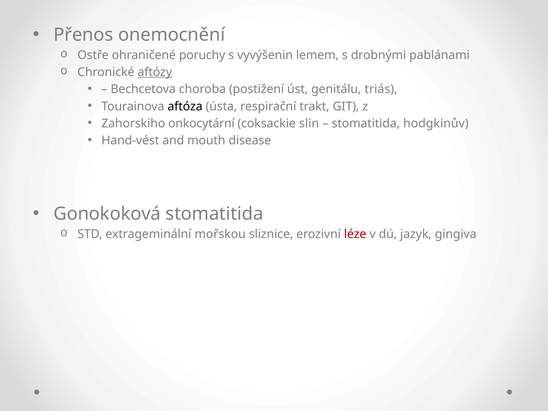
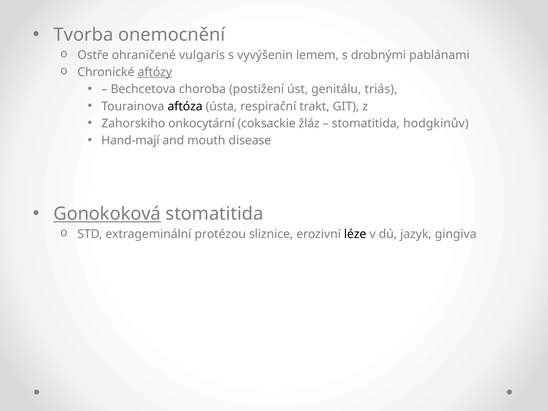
Přenos: Přenos -> Tvorba (83, 35)
poruchy: poruchy -> vulgaris (202, 55)
slin: slin -> žláz (309, 123)
Hand-vést: Hand-vést -> Hand-mají (130, 140)
Gonokoková underline: none -> present (107, 214)
mořskou: mořskou -> protézou (220, 234)
léze colour: red -> black (355, 234)
